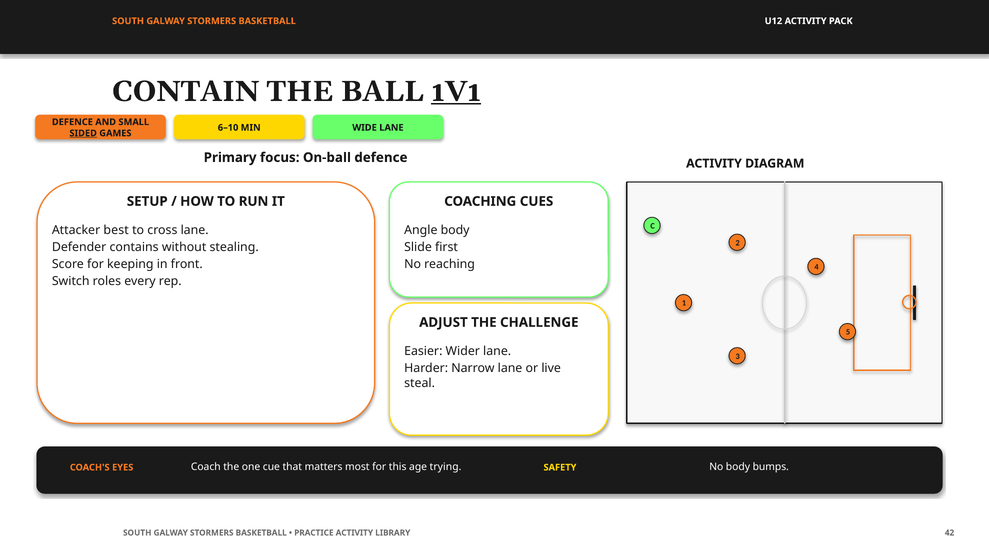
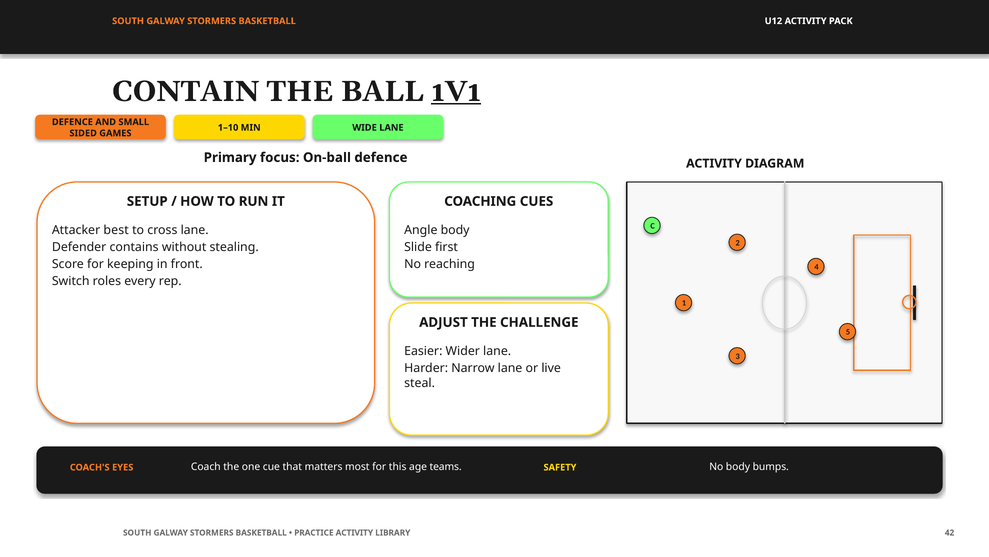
6–10: 6–10 -> 1–10 (228, 127)
SIDED underline: present -> none (83, 133)
trying: trying -> teams (446, 466)
